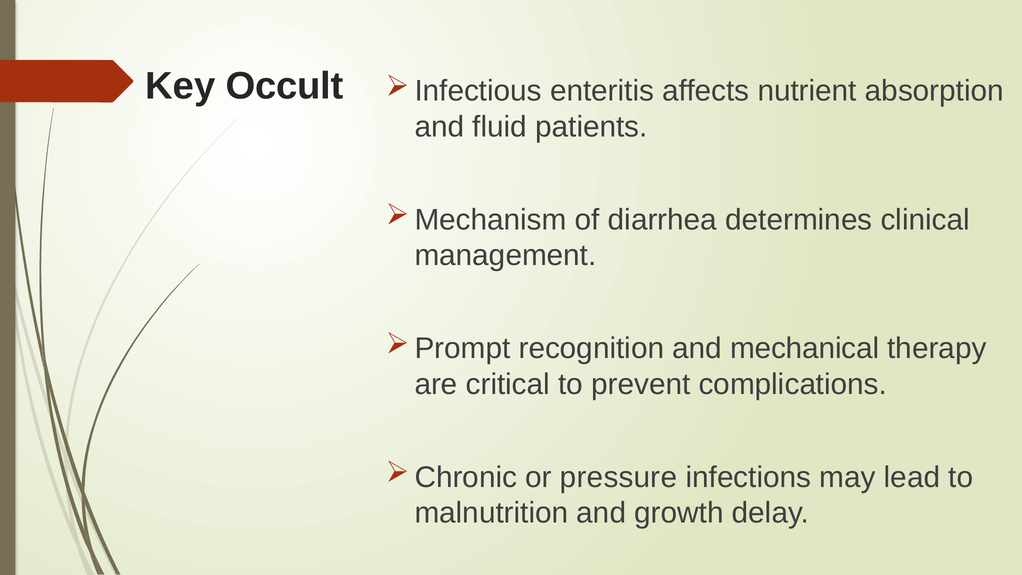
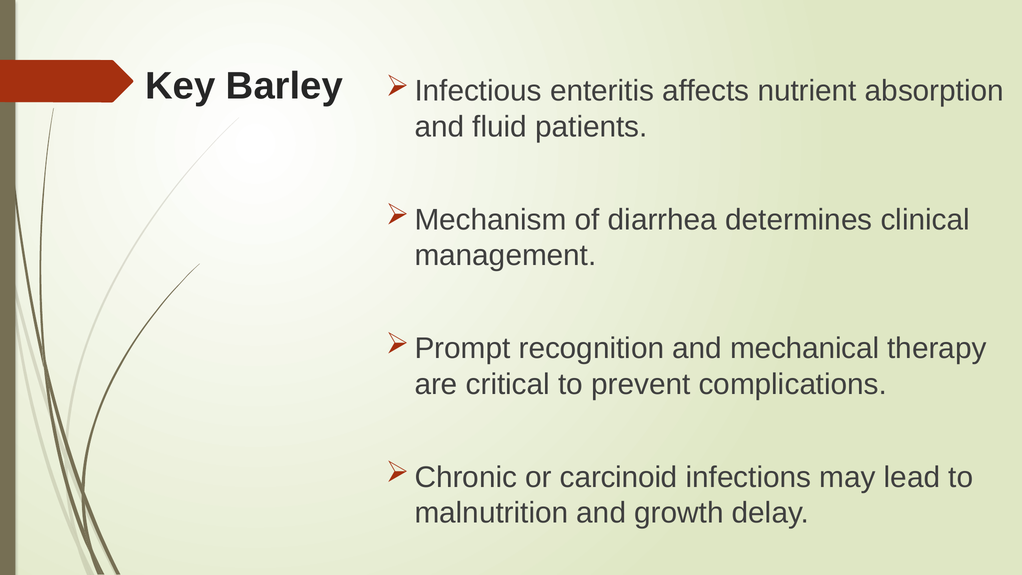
Occult: Occult -> Barley (284, 86)
pressure: pressure -> carcinoid (619, 477)
